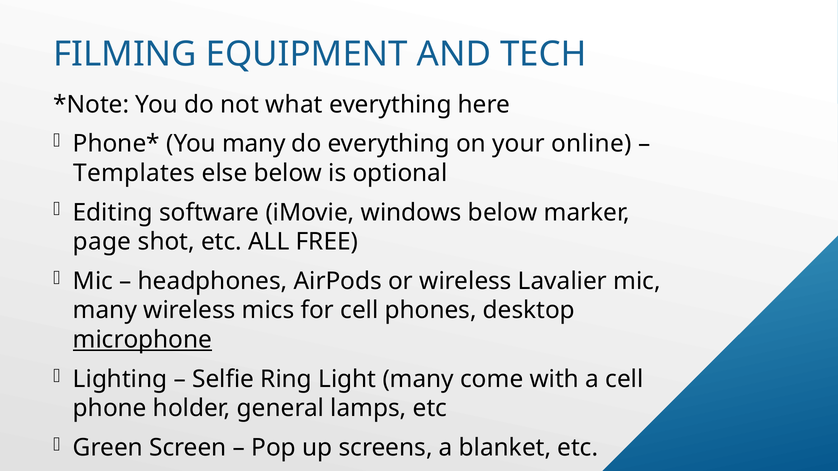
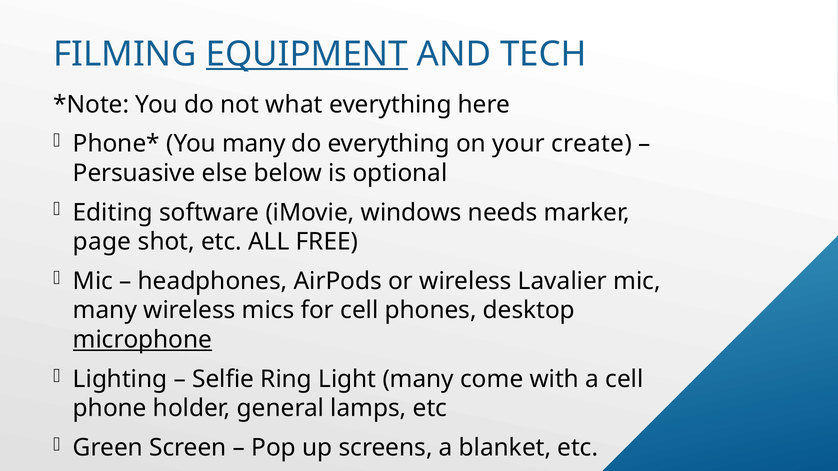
EQUIPMENT underline: none -> present (307, 54)
online: online -> create (591, 144)
Templates: Templates -> Persuasive (134, 173)
windows below: below -> needs (503, 213)
